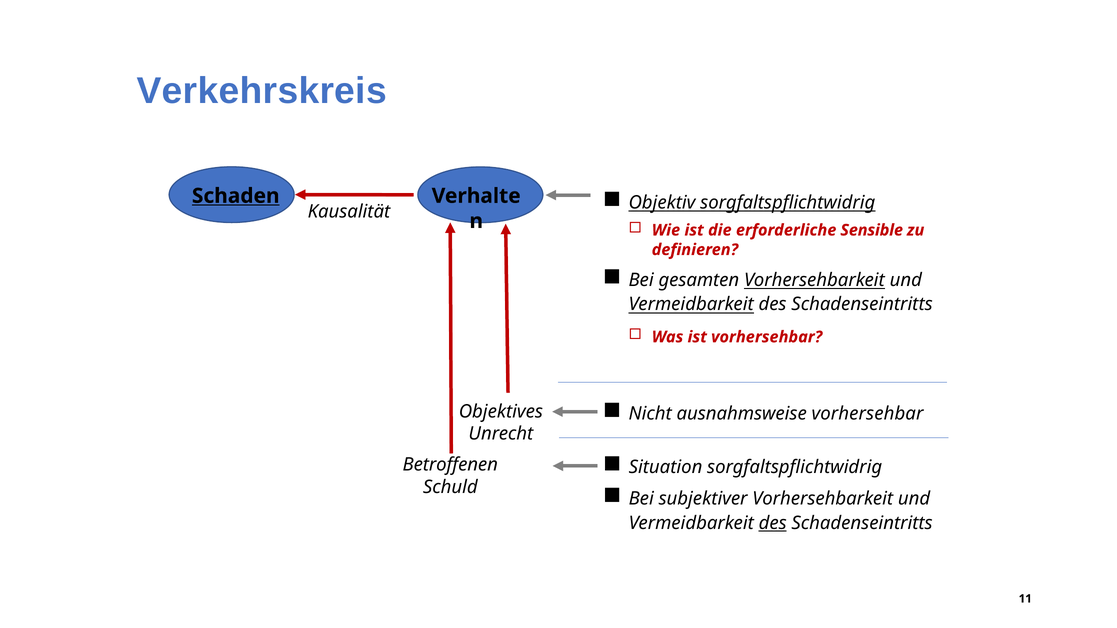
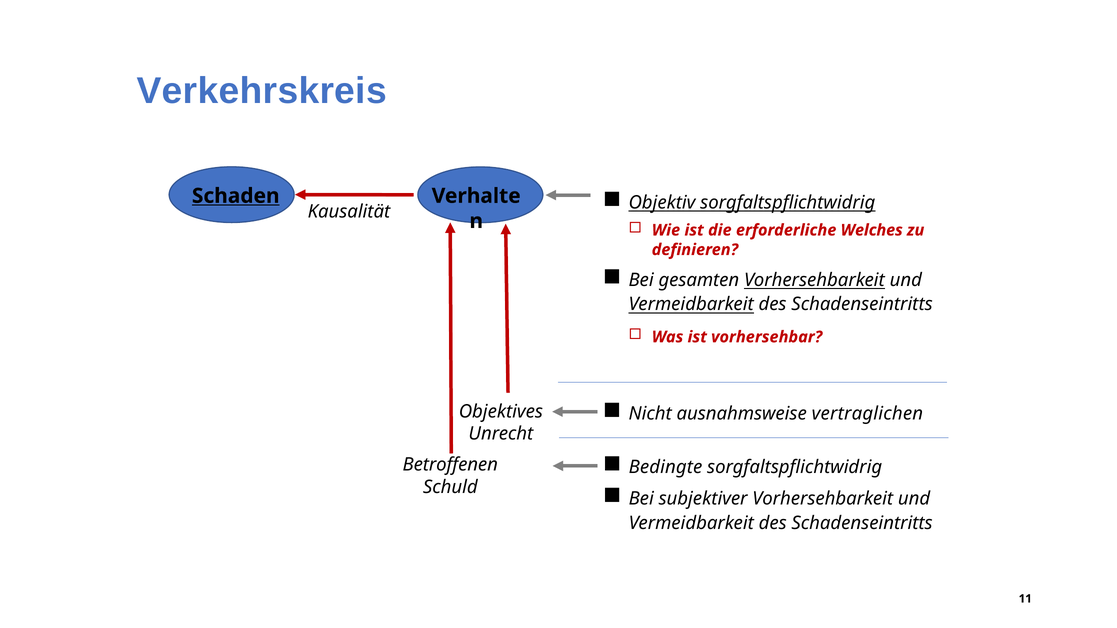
Sensible: Sensible -> Welches (872, 230)
ausnahmsweise vorhersehbar: vorhersehbar -> vertraglichen (867, 414)
Situation: Situation -> Bedingte (666, 468)
des underline: present -> none (773, 523)
